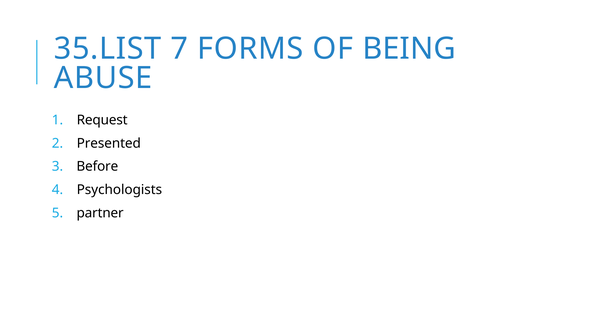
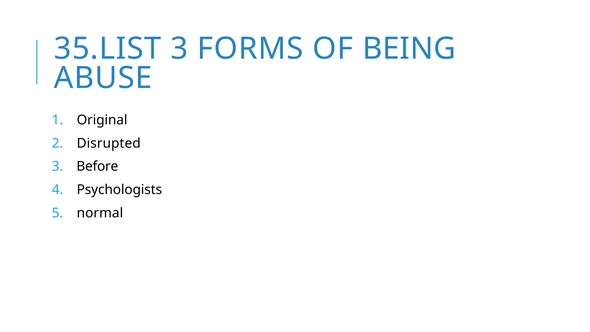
35.LIST 7: 7 -> 3 (179, 49)
Request: Request -> Original (102, 120)
Presented: Presented -> Disrupted (109, 143)
partner: partner -> normal (100, 213)
